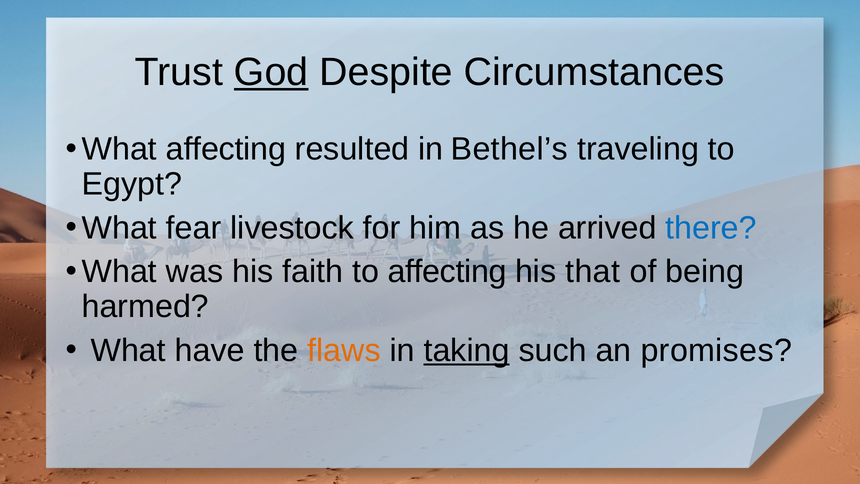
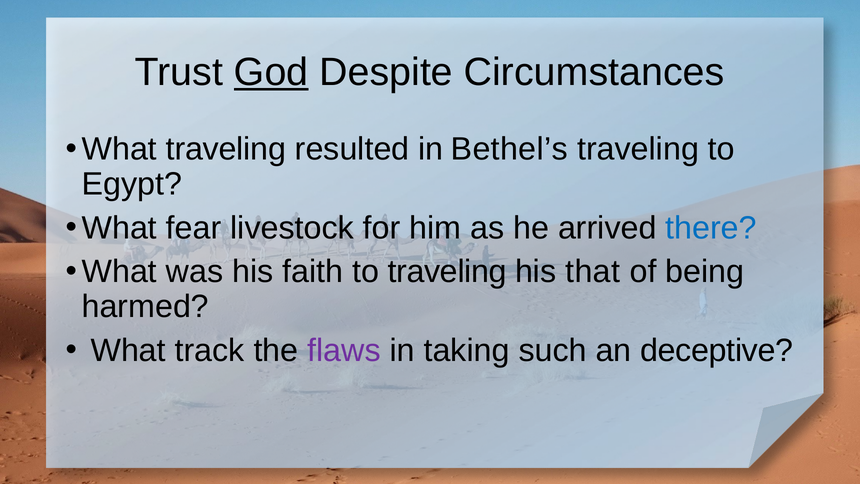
What affecting: affecting -> traveling (226, 149)
to affecting: affecting -> traveling (447, 272)
have: have -> track (210, 350)
flaws colour: orange -> purple (344, 350)
taking underline: present -> none (467, 350)
promises: promises -> deceptive (717, 350)
